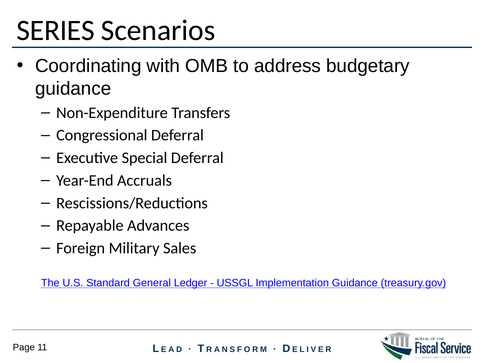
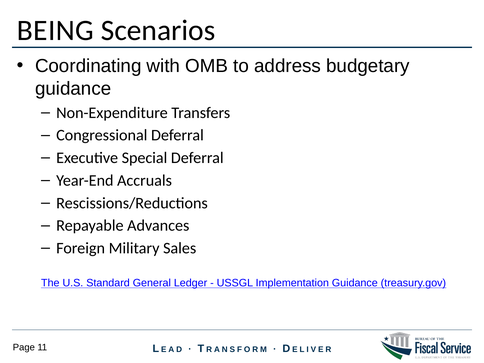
SERIES: SERIES -> BEING (55, 30)
